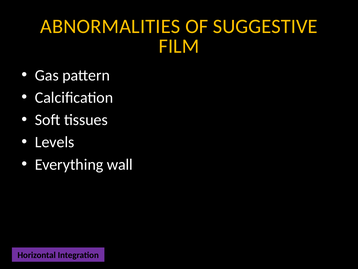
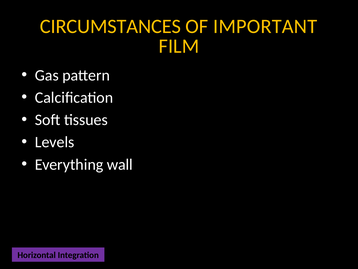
ABNORMALITIES: ABNORMALITIES -> CIRCUMSTANCES (110, 26)
SUGGESTIVE: SUGGESTIVE -> IMPORTANT (265, 26)
